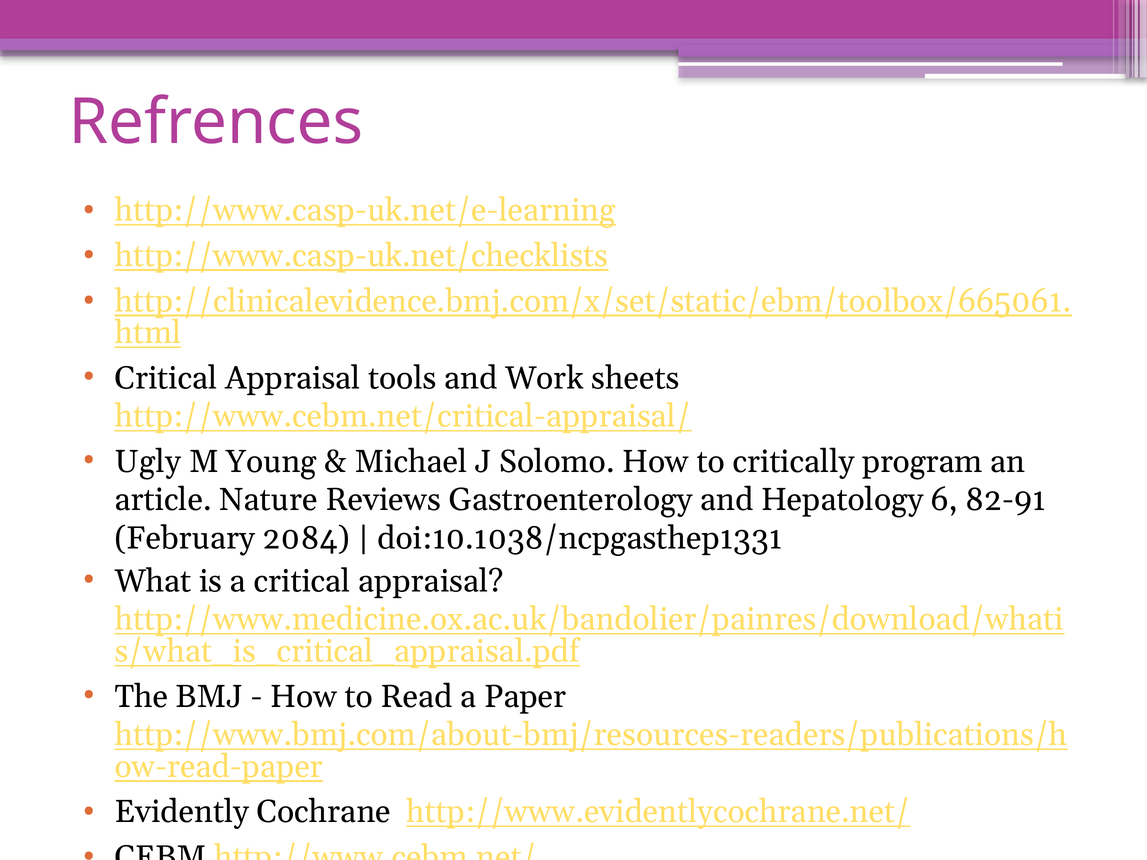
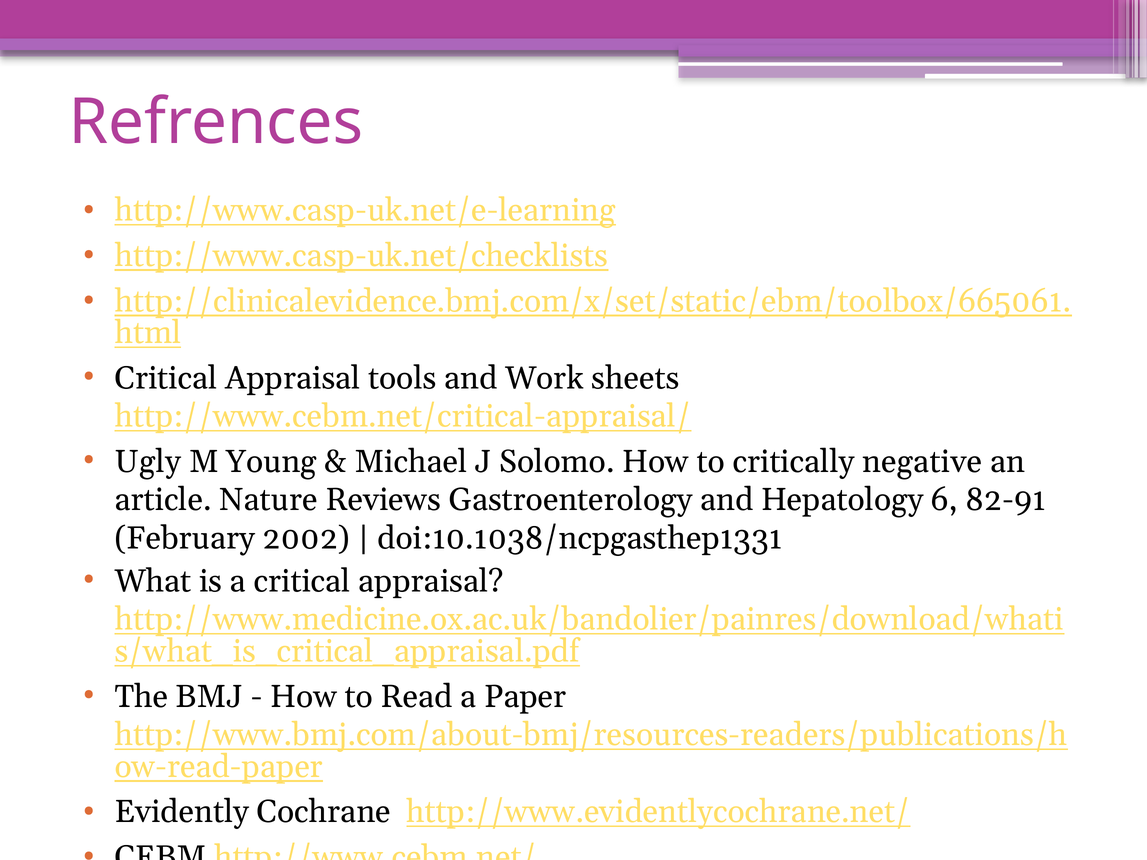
program: program -> negative (922, 462)
2084: 2084 -> 2002 (306, 538)
